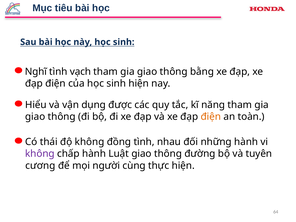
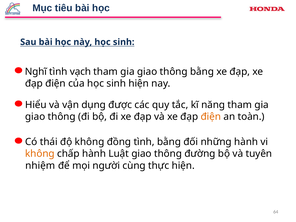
tình nhau: nhau -> bằng (169, 142)
không colour: purple -> orange (40, 154)
cương: cương -> nhiệm (40, 166)
